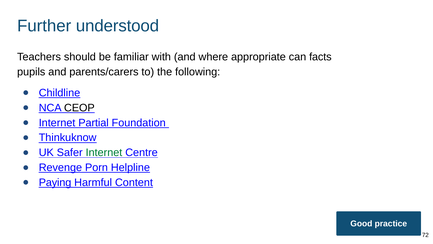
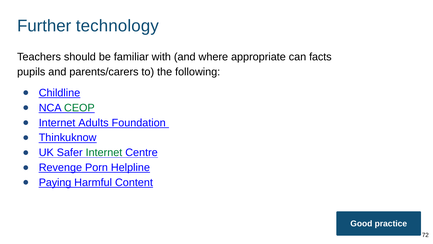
understood: understood -> technology (117, 26)
CEOP colour: black -> green (79, 108)
Partial: Partial -> Adults (94, 123)
